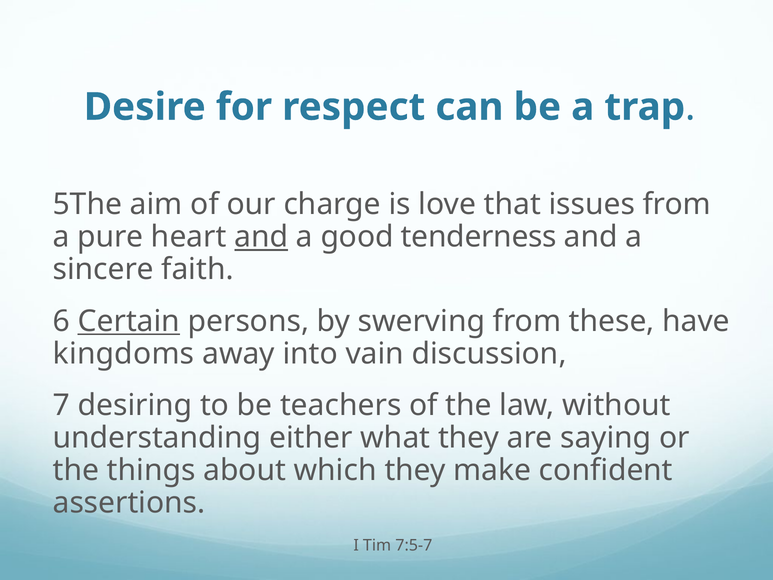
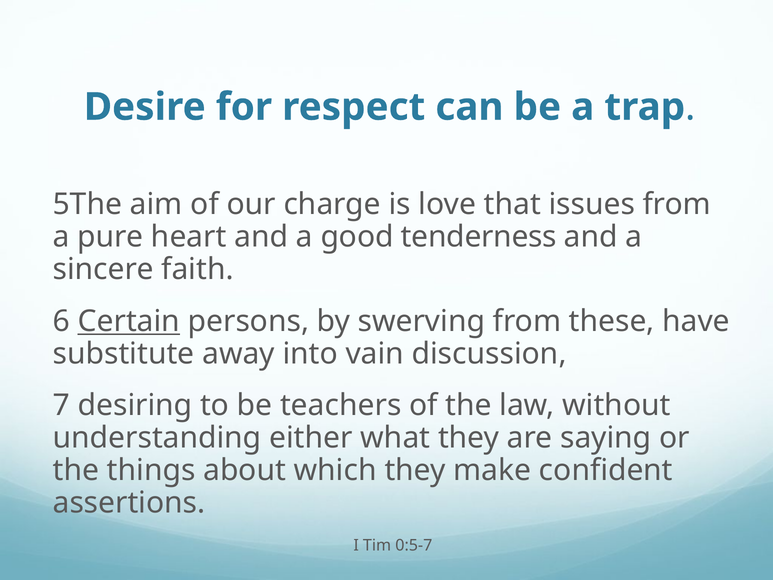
and underline: present -> none (261, 237)
kingdoms: kingdoms -> substitute (124, 354)
7:5-7: 7:5-7 -> 0:5-7 (414, 545)
